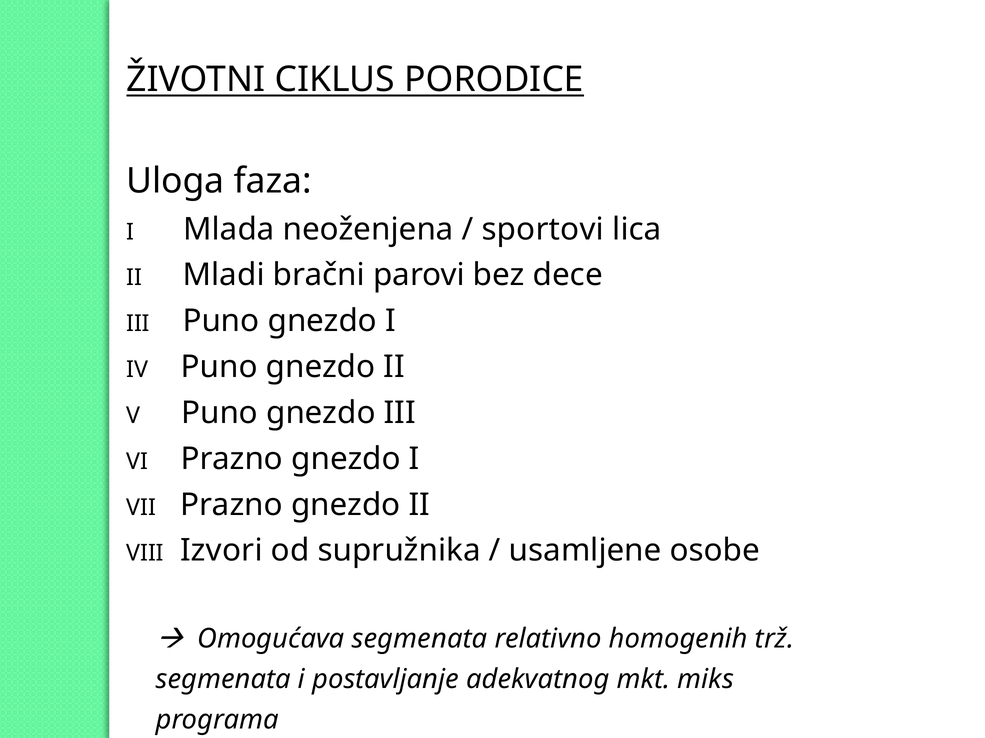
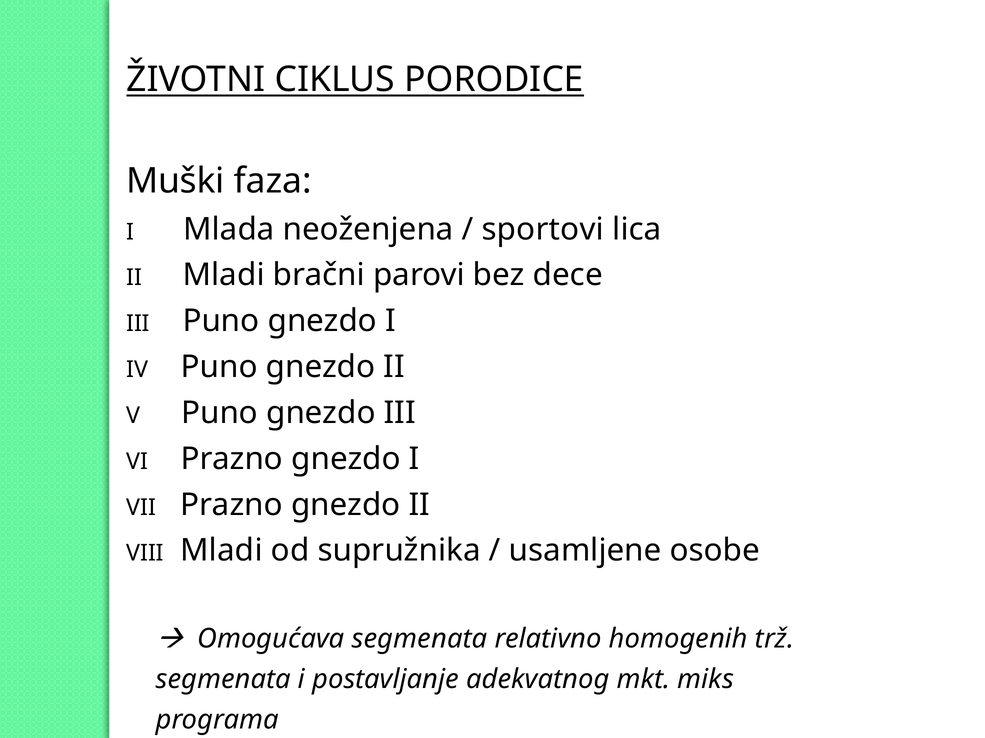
Uloga: Uloga -> Muški (175, 181)
VIII Izvori: Izvori -> Mladi (221, 551)
